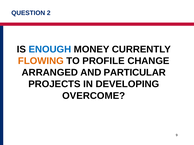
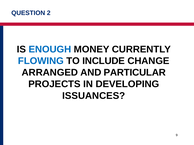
FLOWING colour: orange -> blue (41, 61)
PROFILE: PROFILE -> INCLUDE (104, 61)
OVERCOME: OVERCOME -> ISSUANCES (94, 96)
